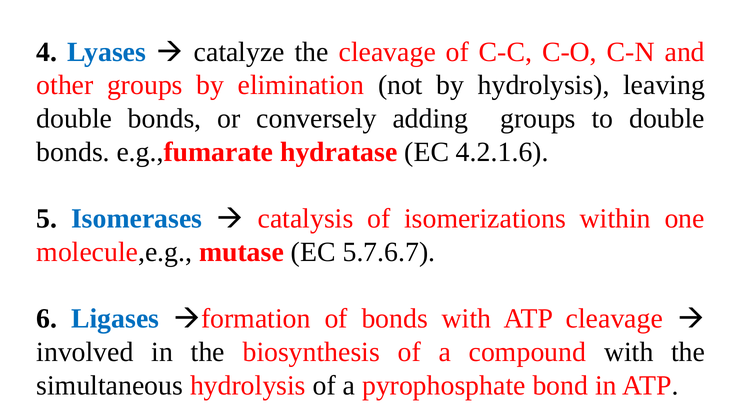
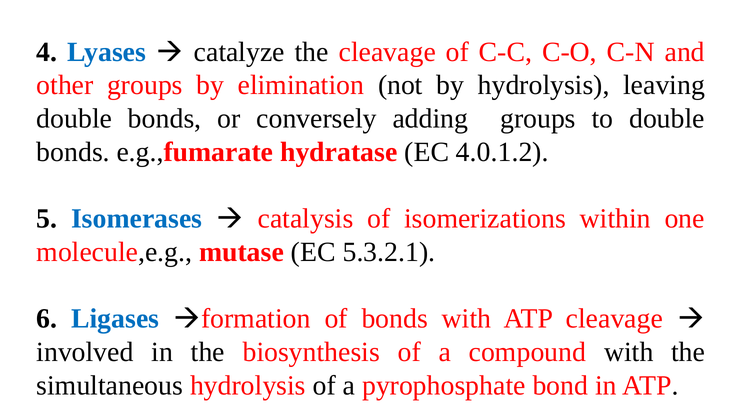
4.2.1.6: 4.2.1.6 -> 4.0.1.2 (502, 152)
5.7.6.7: 5.7.6.7 -> 5.3.2.1 (389, 252)
